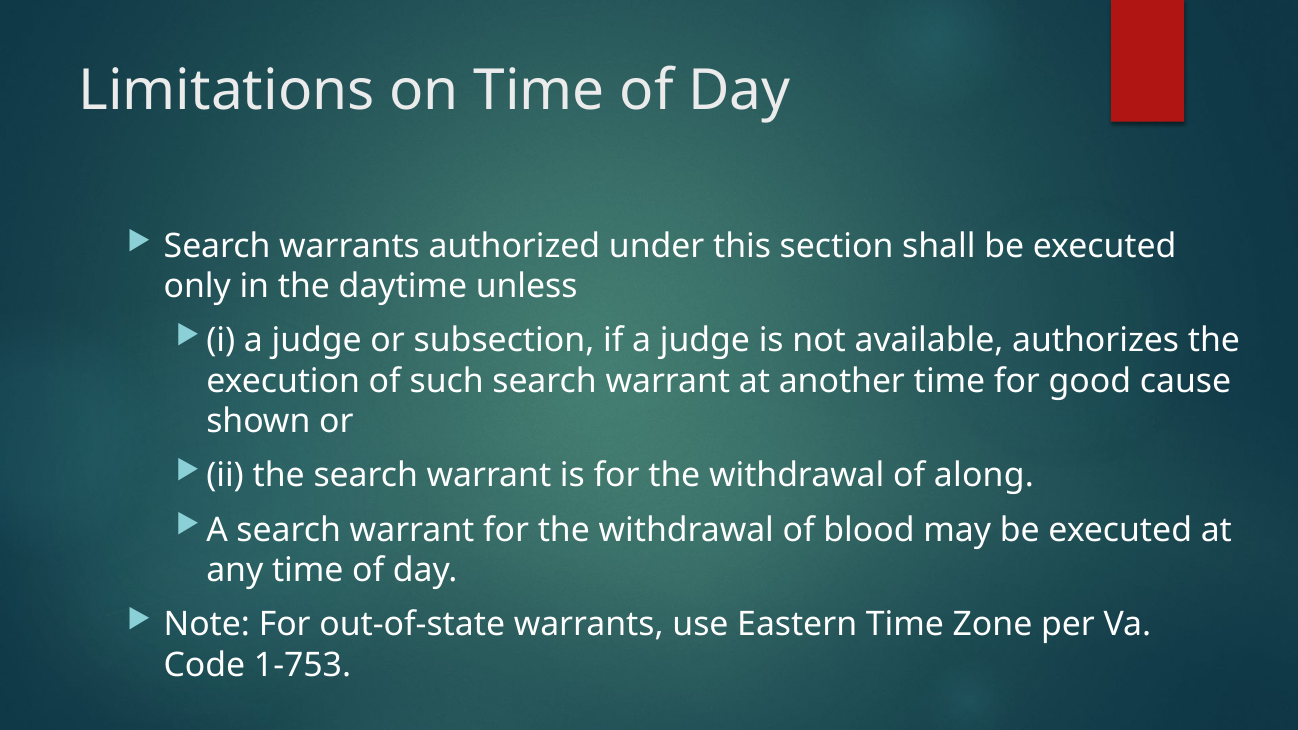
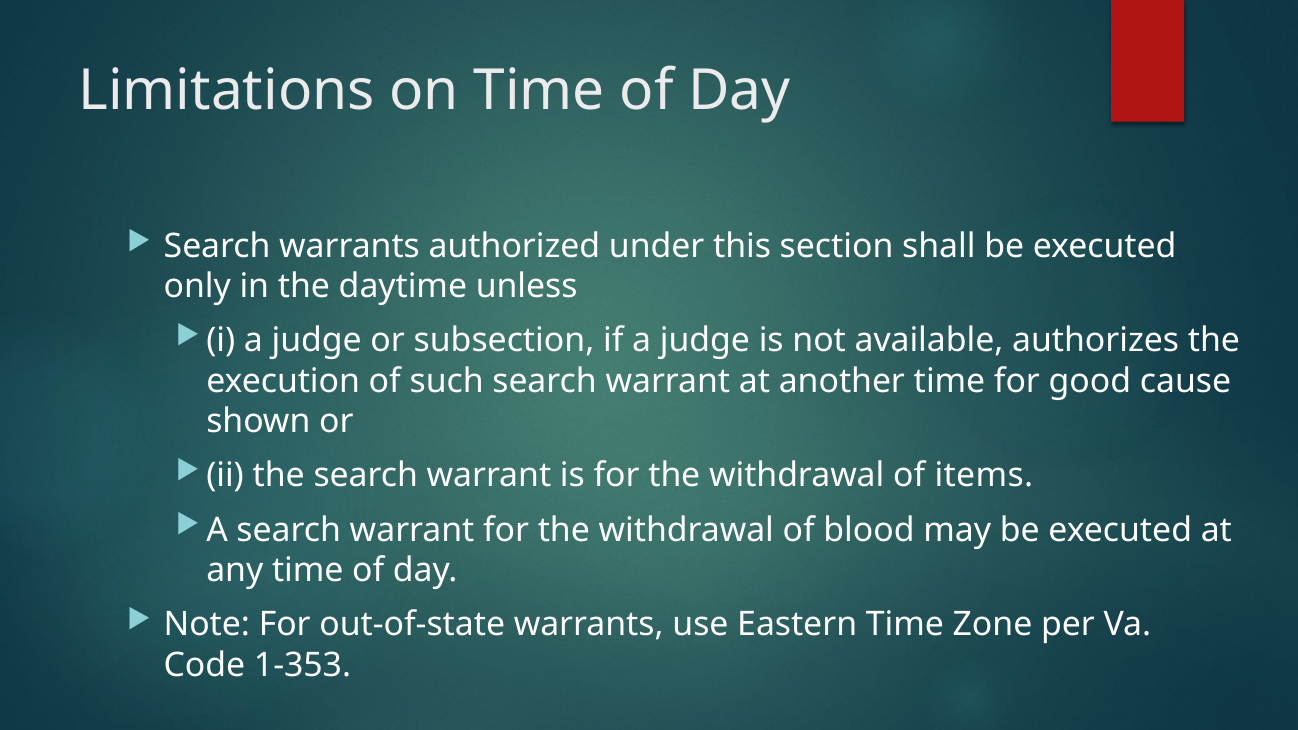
along: along -> items (984, 476)
1-753: 1-753 -> 1-353 (303, 665)
